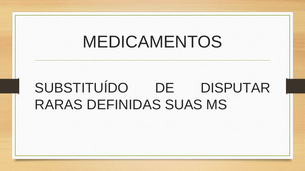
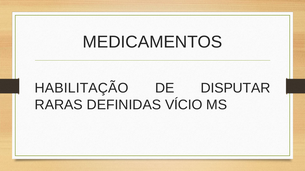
SUBSTITUÍDO: SUBSTITUÍDO -> HABILITAÇÃO (82, 88)
SUAS: SUAS -> VÍCIO (184, 105)
